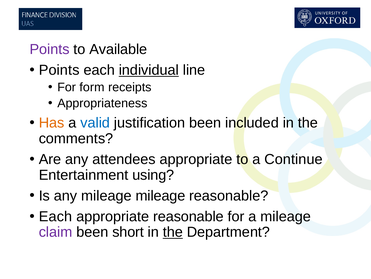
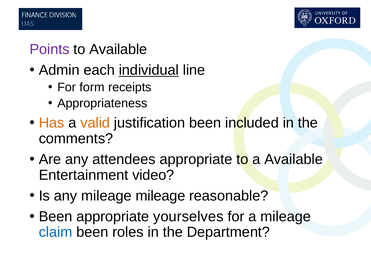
Points: Points -> Admin (59, 70)
valid colour: blue -> orange (95, 123)
a Continue: Continue -> Available (294, 159)
using: using -> video (153, 175)
Each: Each -> Been (56, 216)
appropriate reasonable: reasonable -> yourselves (188, 216)
claim colour: purple -> blue (56, 232)
short: short -> roles (128, 232)
the underline: present -> none (173, 232)
